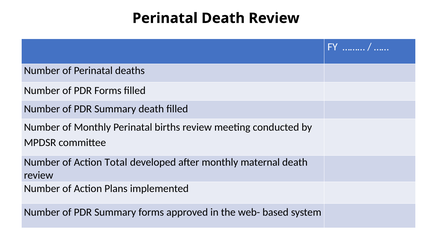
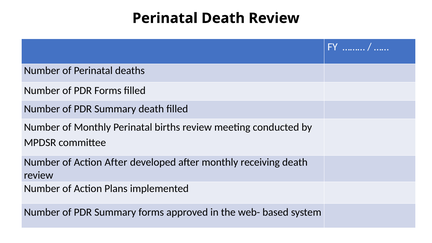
Action Total: Total -> After (116, 162)
maternal: maternal -> receiving (260, 162)
